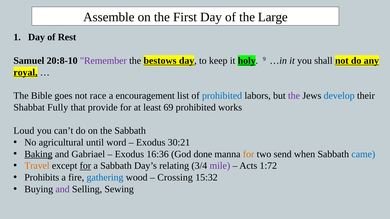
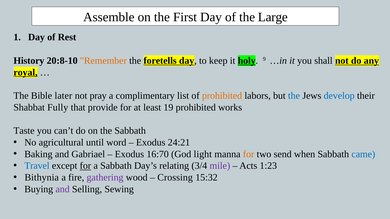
Samuel: Samuel -> History (29, 61)
Remember colour: purple -> orange (103, 61)
bestows: bestows -> foretells (160, 61)
goes: goes -> later (63, 96)
race: race -> pray (98, 96)
encouragement: encouragement -> complimentary (145, 96)
prohibited colour: blue -> orange (222, 96)
the colour: purple -> blue (294, 96)
69: 69 -> 19 (168, 108)
Loud: Loud -> Taste (24, 131)
30:21: 30:21 -> 24:21 (179, 143)
Baking underline: present -> none (38, 154)
16:36: 16:36 -> 16:70 (158, 154)
done: done -> light (203, 154)
Travel colour: orange -> blue (37, 166)
1:72: 1:72 -> 1:23 (268, 166)
Prohibits: Prohibits -> Bithynia (42, 178)
gathering colour: blue -> purple (105, 178)
